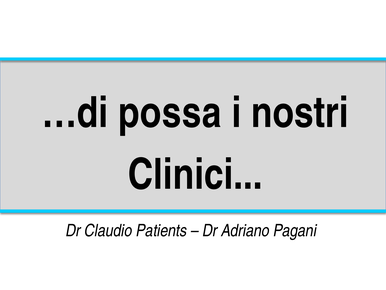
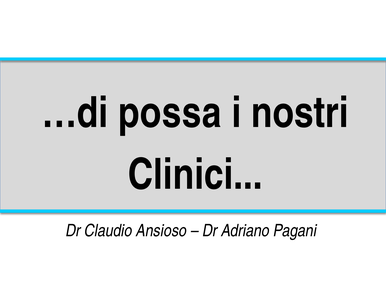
Patients: Patients -> Ansioso (161, 230)
